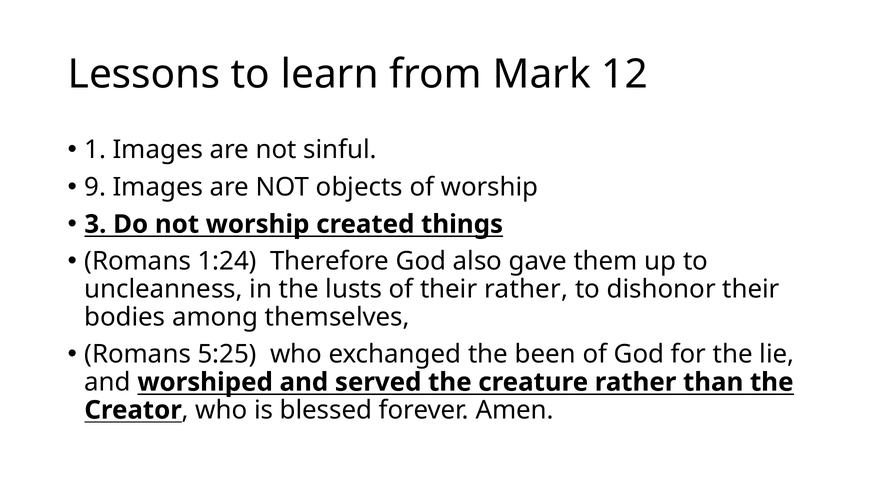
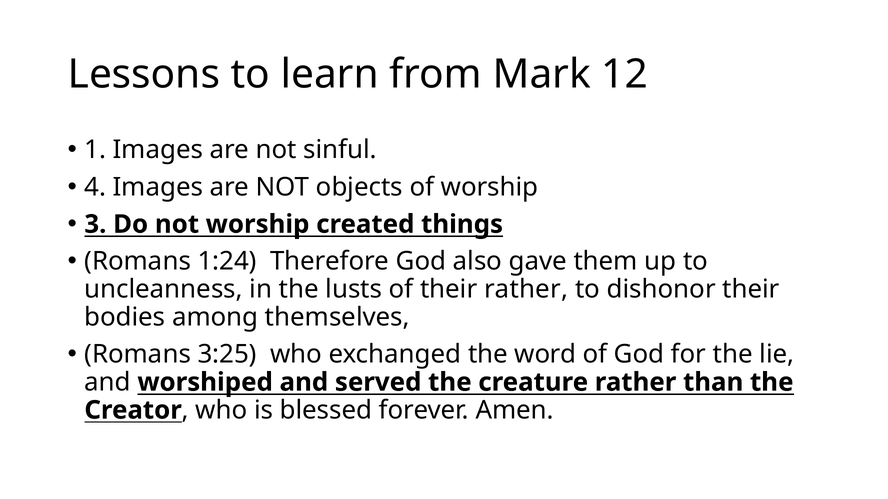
9: 9 -> 4 (95, 187)
5:25: 5:25 -> 3:25 (227, 355)
been: been -> word (545, 355)
